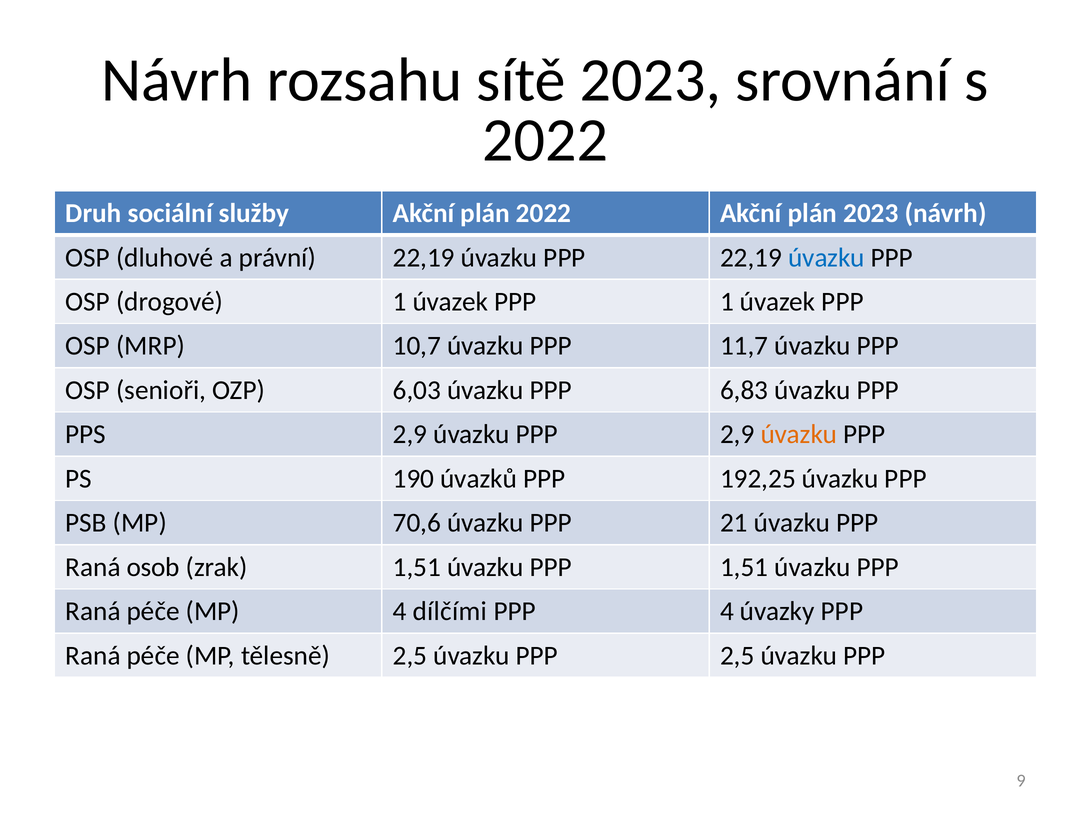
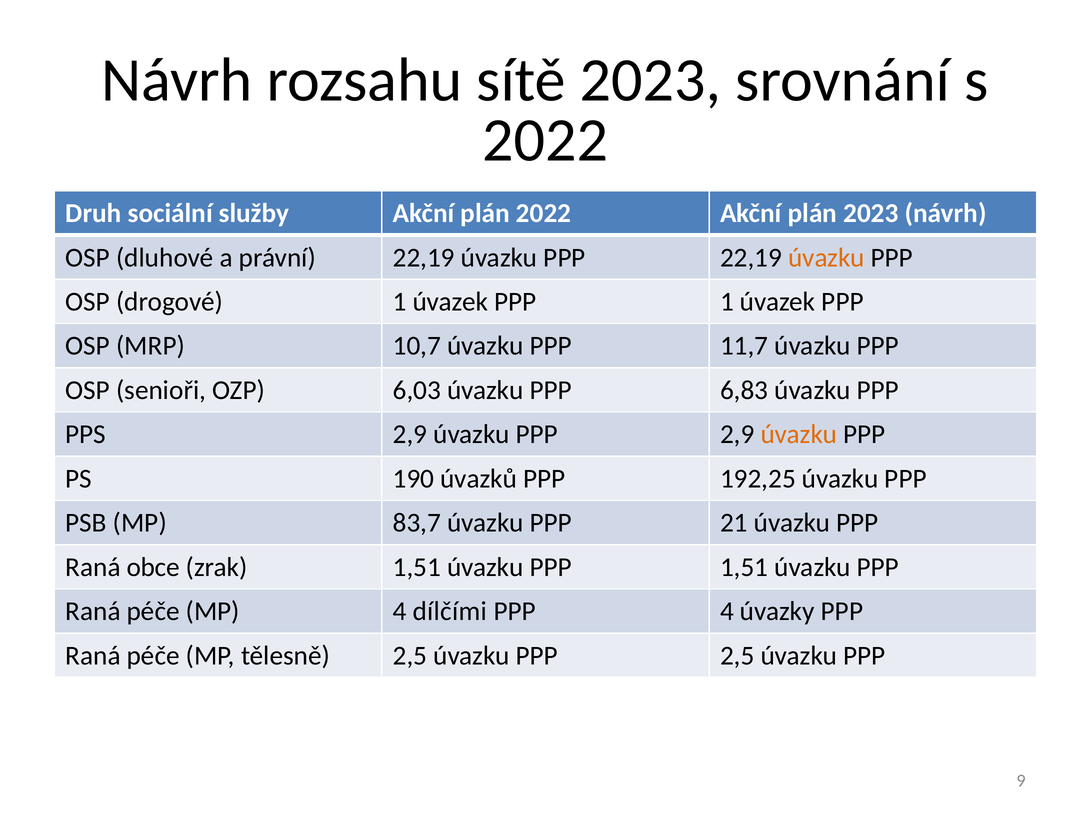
úvazku colour: blue -> orange (826, 258)
70,6: 70,6 -> 83,7 (417, 523)
osob: osob -> obce (153, 567)
